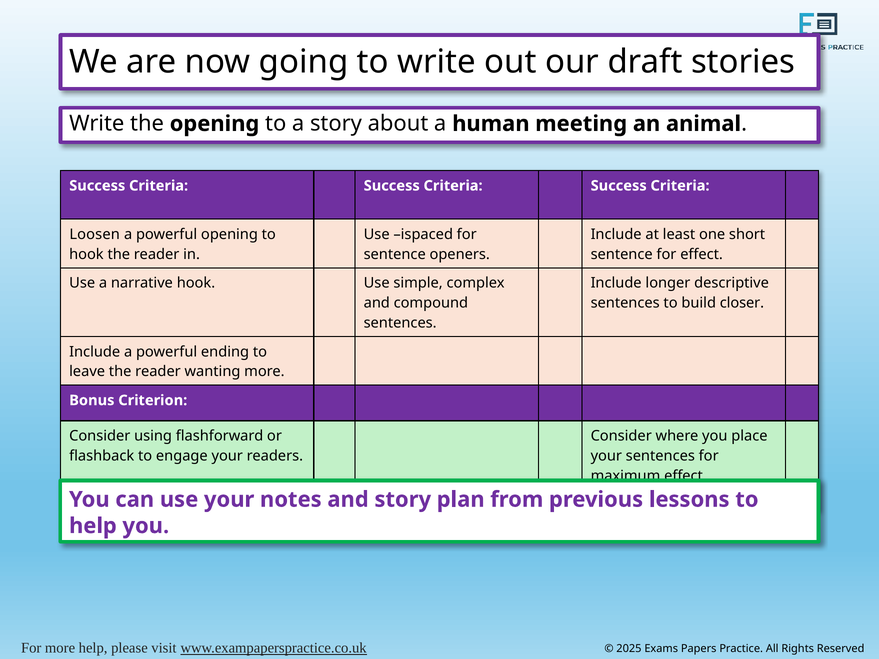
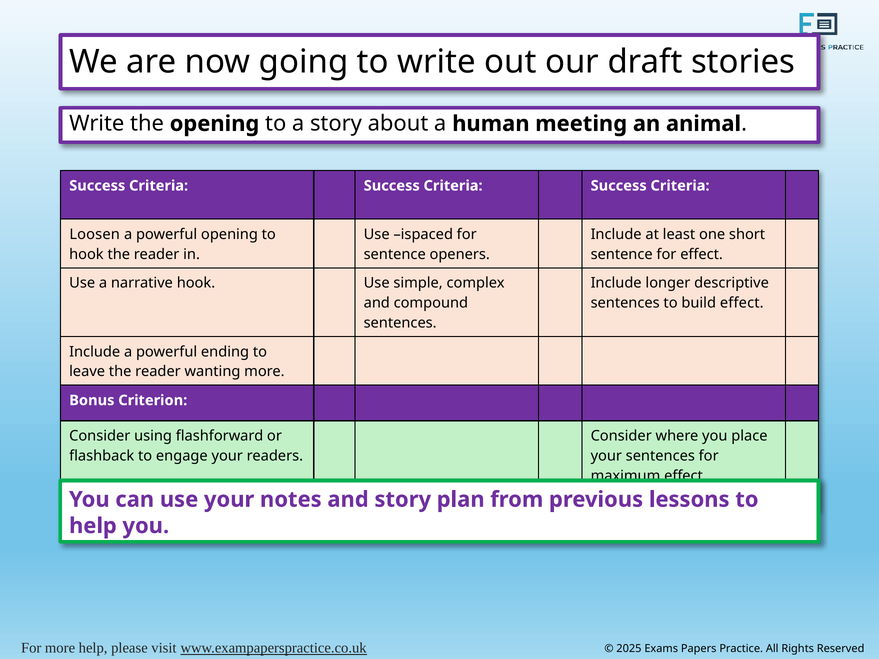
build closer: closer -> effect (742, 303)
